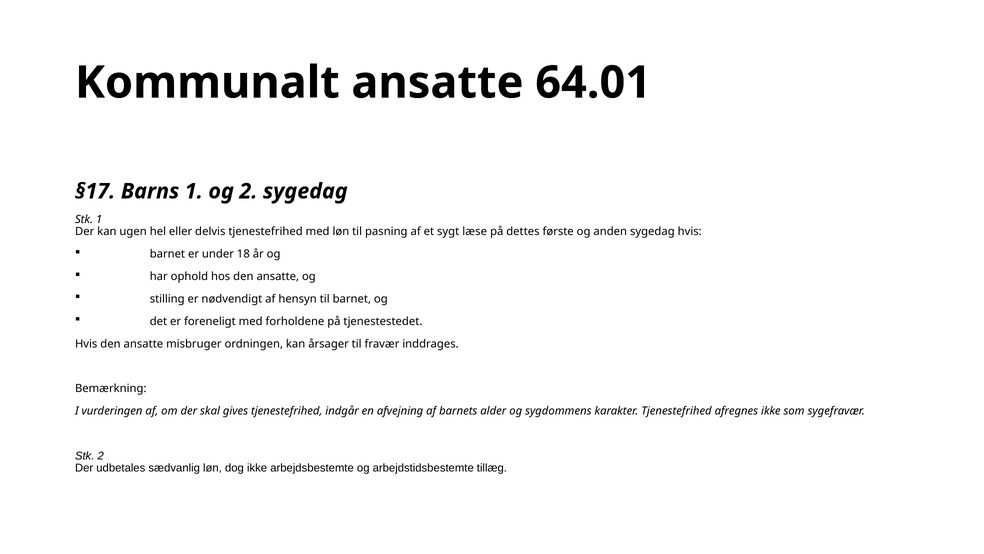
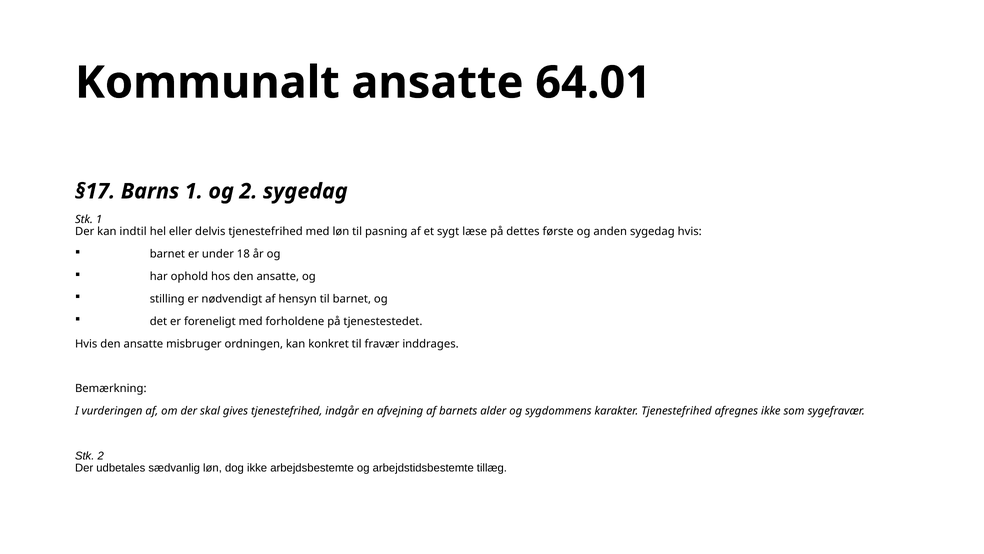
ugen: ugen -> indtil (133, 231)
årsager: årsager -> konkret (329, 343)
